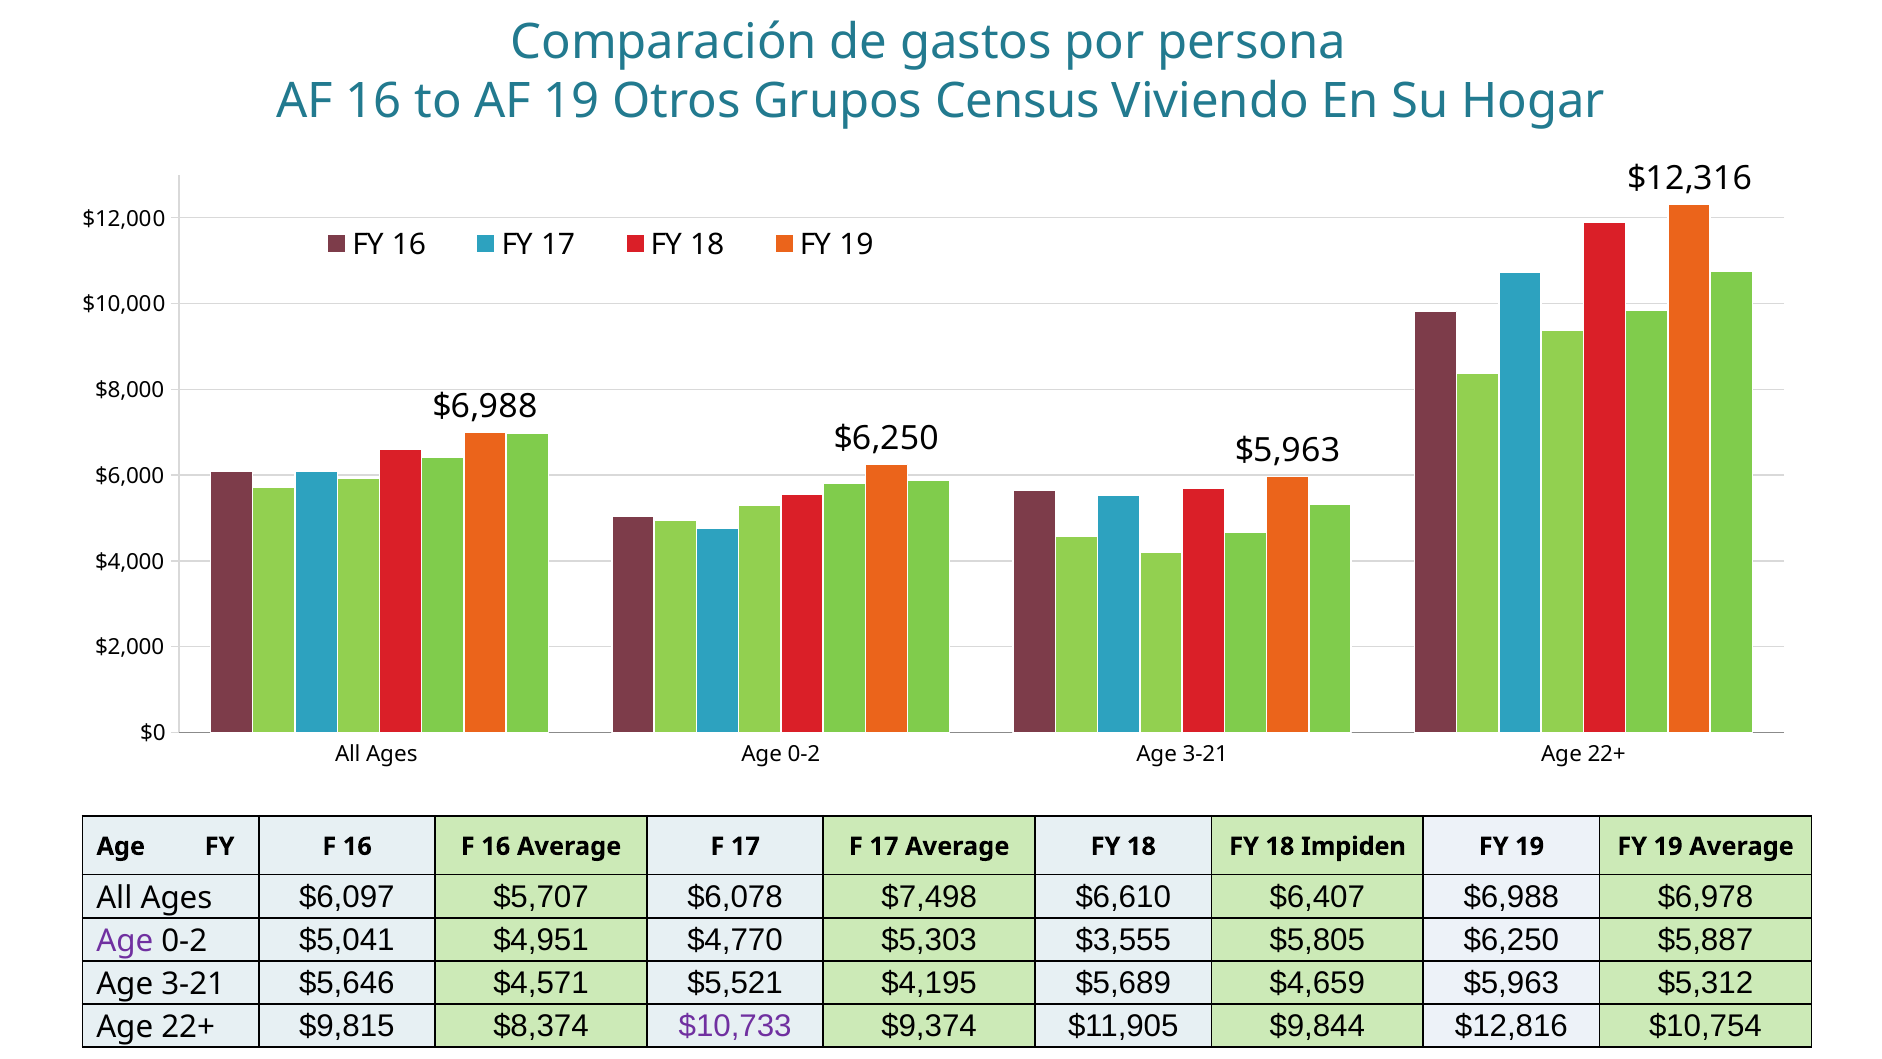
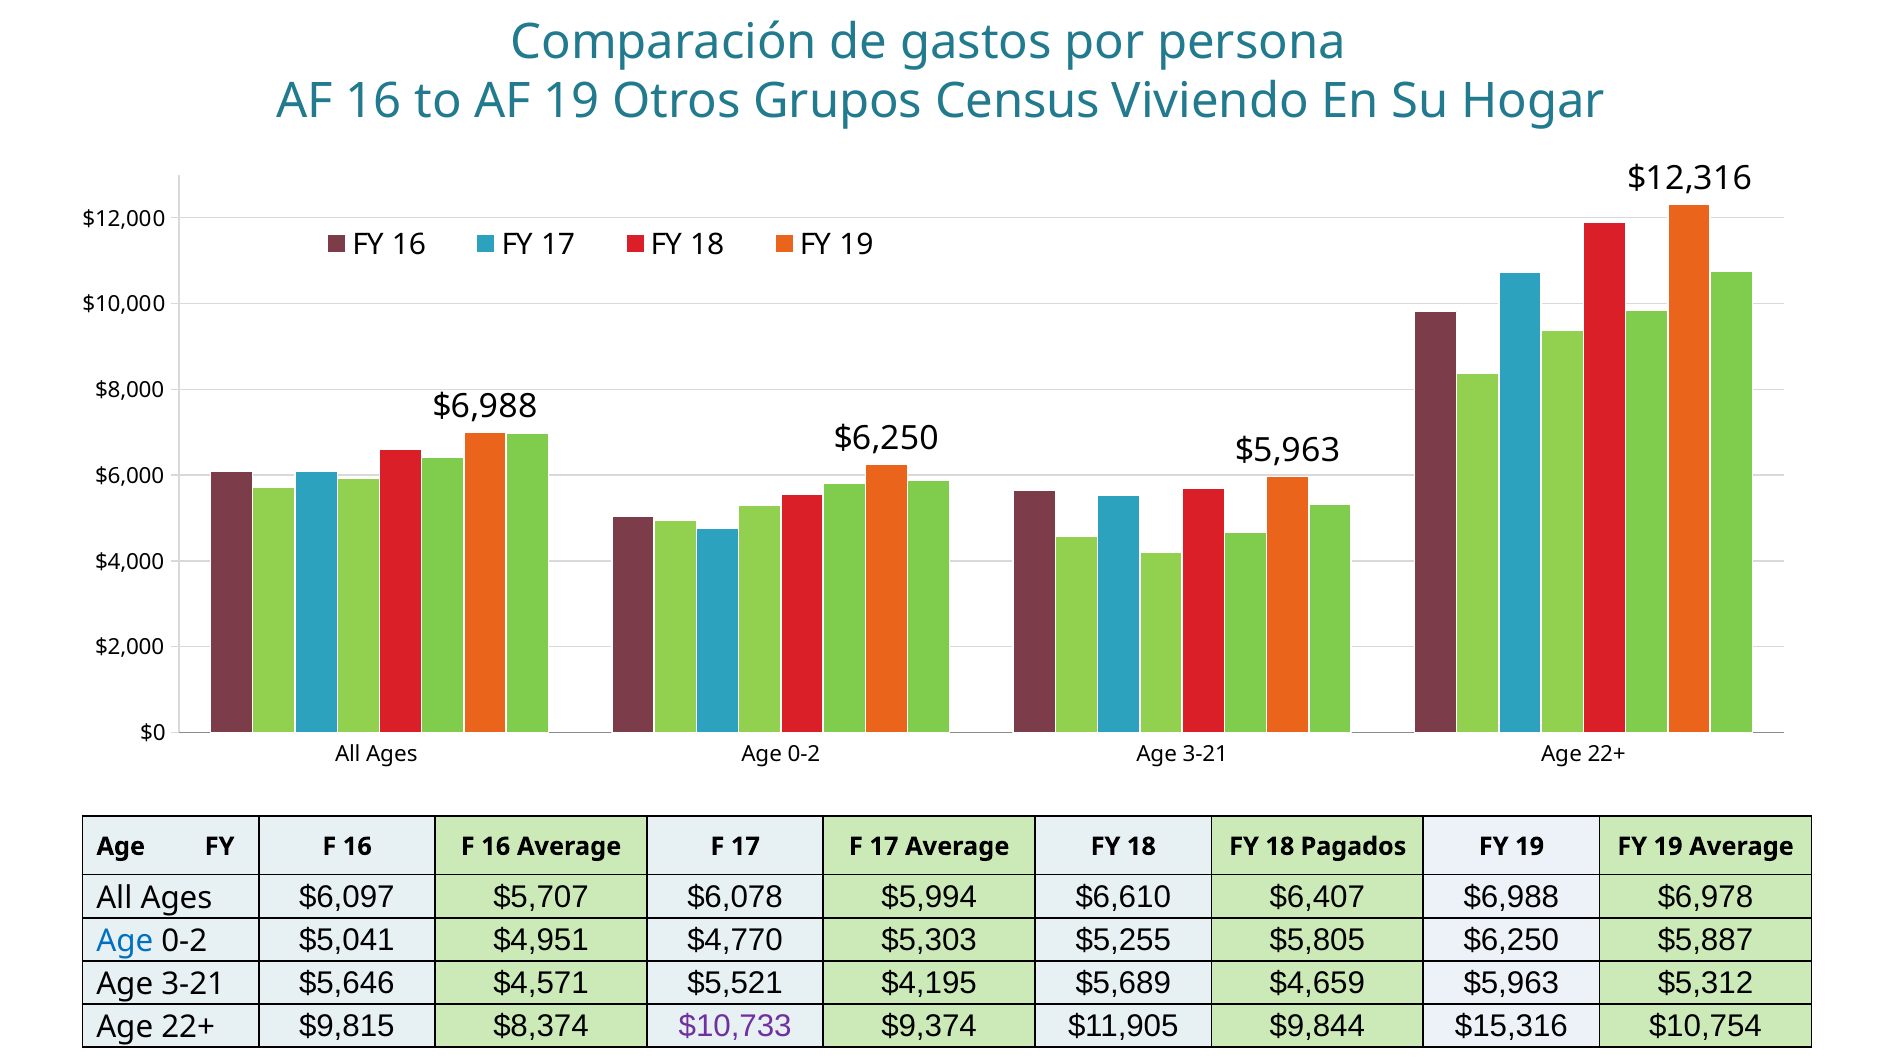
Impiden: Impiden -> Pagados (1353, 846)
$7,498: $7,498 -> $5,994 (929, 897)
Age colour: purple -> blue (125, 941)
$3,555: $3,555 -> $5,255 (1123, 940)
$12,816: $12,816 -> $15,316 (1511, 1026)
